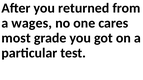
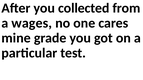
returned: returned -> collected (84, 8)
most: most -> mine (16, 38)
